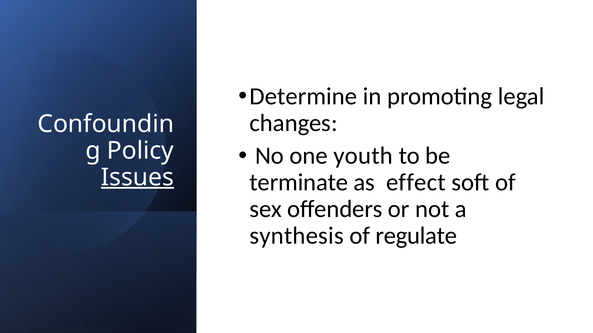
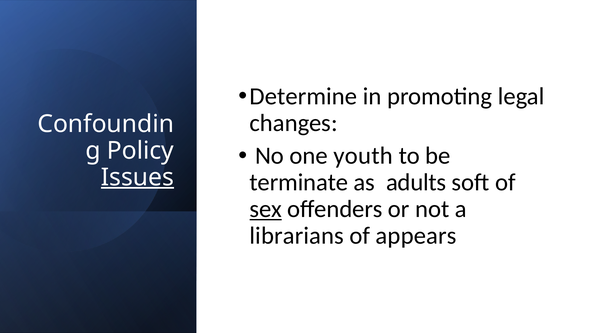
effect: effect -> adults (416, 183)
sex underline: none -> present (266, 209)
synthesis: synthesis -> librarians (297, 236)
regulate: regulate -> appears (416, 236)
